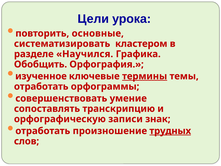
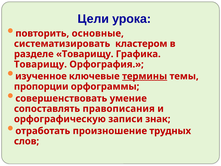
разделе Научился: Научился -> Товарищу (85, 54)
Обобщить: Обобщить -> Товарищу (40, 64)
отработать: отработать -> пропорции (41, 86)
транскрипцию: транскрипцию -> правописания (119, 109)
трудных underline: present -> none (170, 131)
